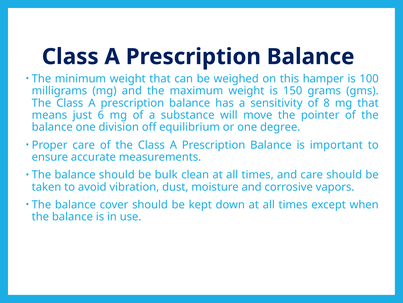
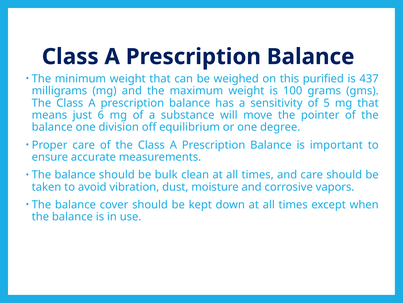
hamper: hamper -> purified (323, 79)
100: 100 -> 437 (369, 79)
150: 150 -> 100 (293, 91)
8: 8 -> 5 (327, 103)
